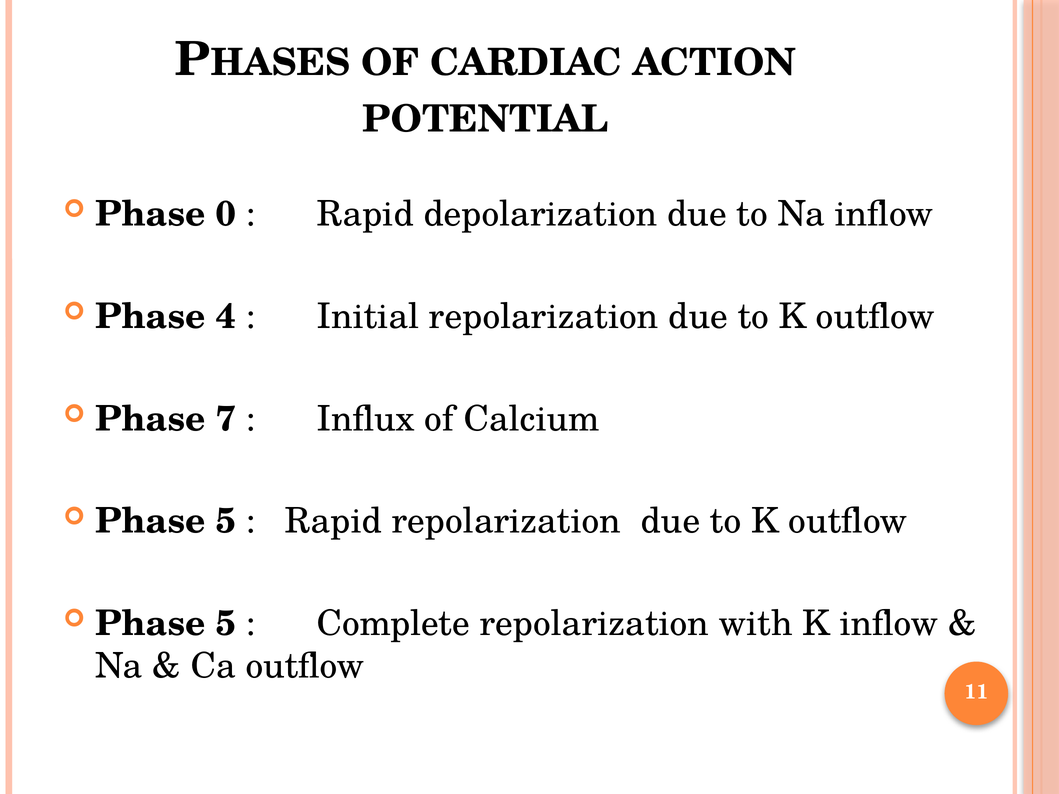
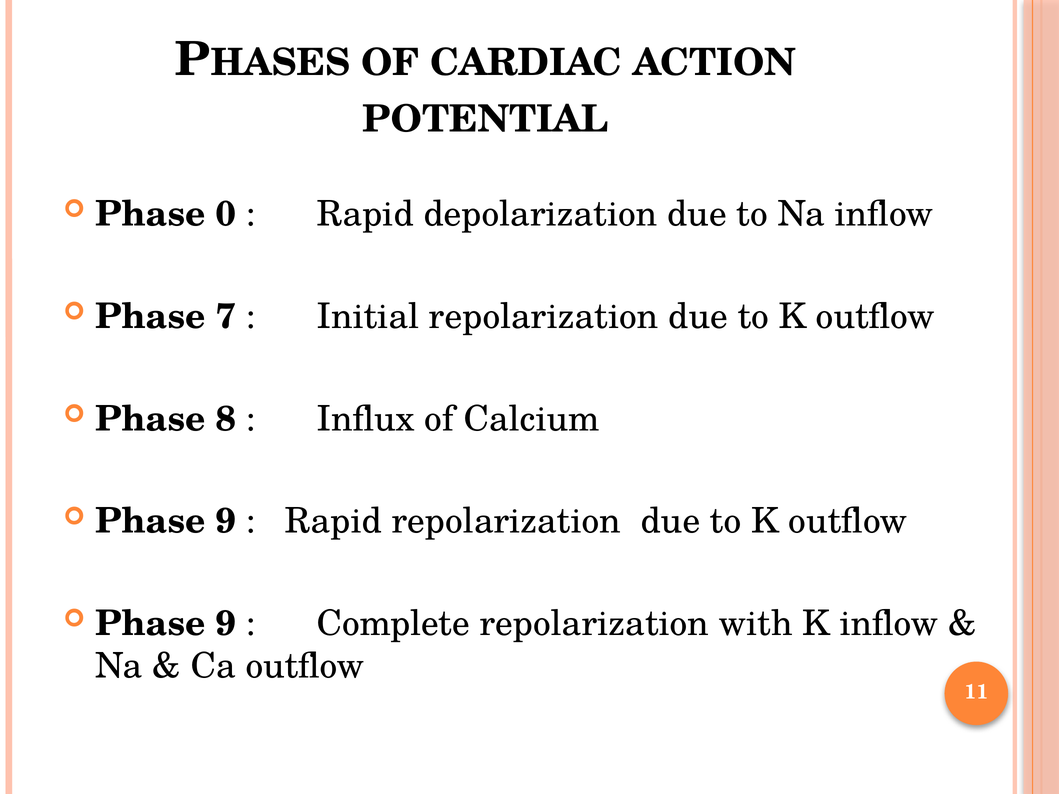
4: 4 -> 7 (226, 317)
7: 7 -> 8 (226, 419)
5: 5 -> 9 (226, 521)
5: 5 -> 9 (226, 624)
